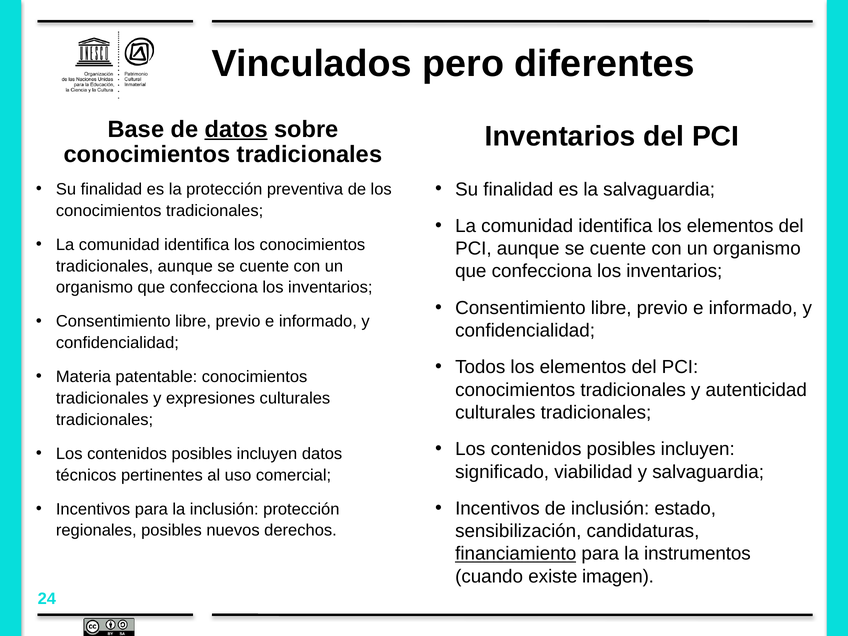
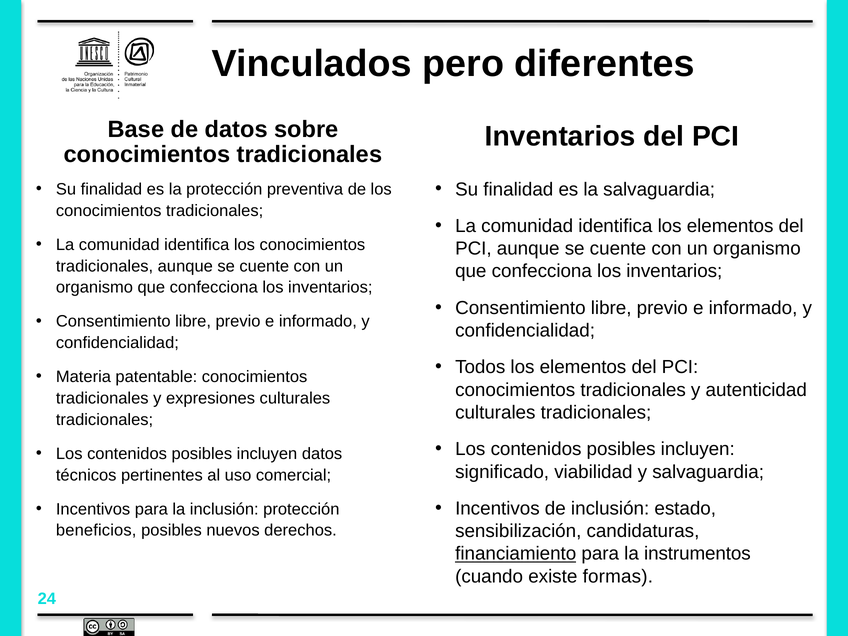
datos underline: present -> none (236, 129)
regionales: regionales -> beneficios (96, 531)
imagen: imagen -> formas (618, 576)
